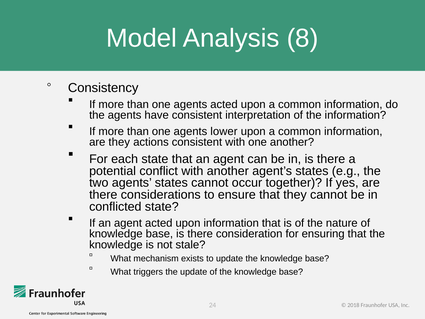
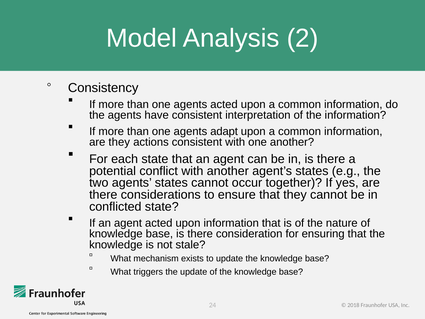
8: 8 -> 2 (303, 38)
lower: lower -> adapt (224, 131)
